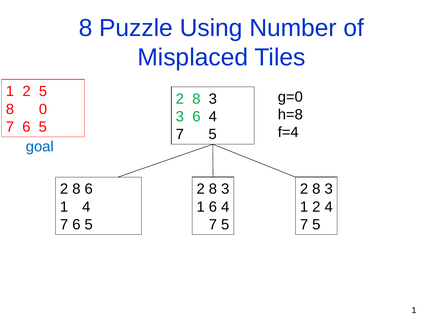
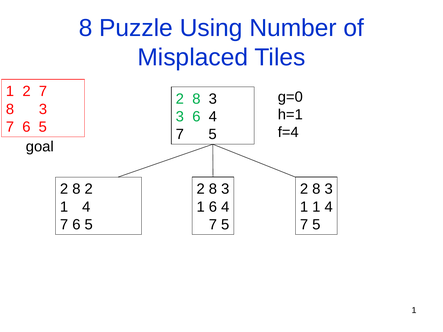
2 5: 5 -> 7 (43, 92)
0: 0 -> 3 (43, 109)
h=8: h=8 -> h=1 (290, 115)
goal colour: blue -> black (40, 147)
8 6: 6 -> 2 (89, 189)
2: 2 -> 1 (316, 207)
